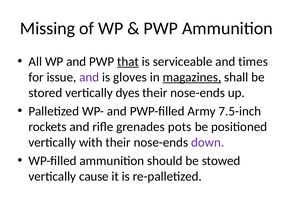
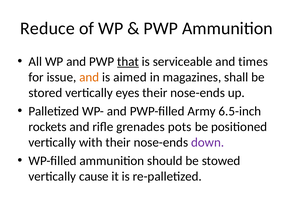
Missing: Missing -> Reduce (47, 28)
and colour: purple -> orange (89, 77)
gloves: gloves -> aimed (130, 77)
magazines underline: present -> none (192, 77)
dyes: dyes -> eyes (128, 93)
7.5-inch: 7.5-inch -> 6.5-inch (240, 111)
